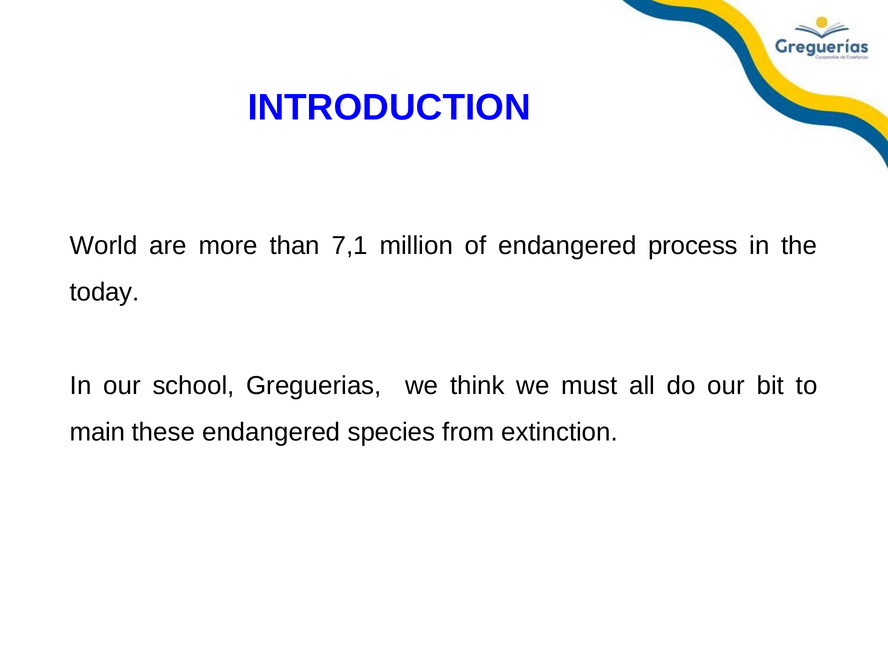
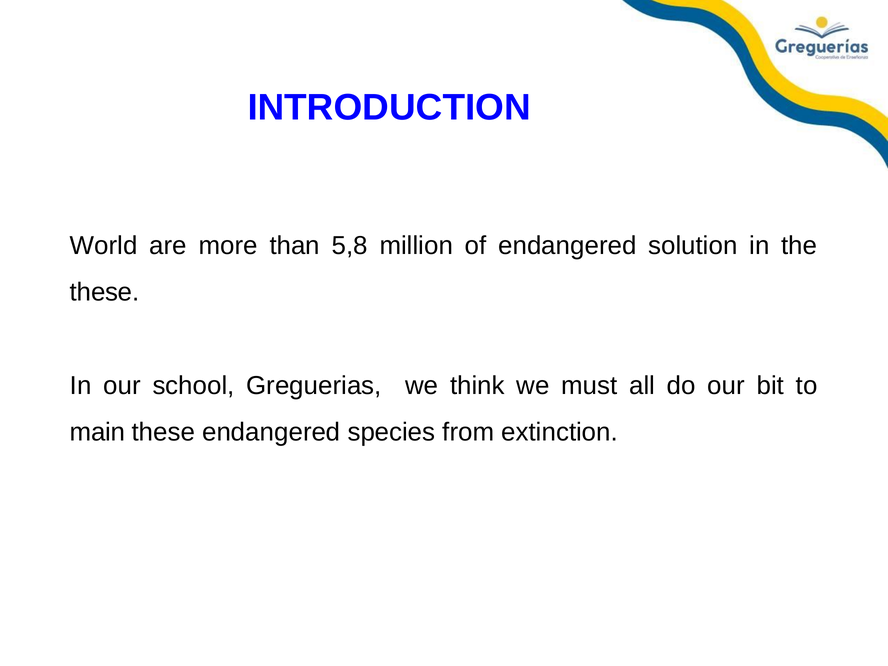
7,1: 7,1 -> 5,8 (350, 246)
process: process -> solution (693, 246)
today: today -> these (105, 292)
